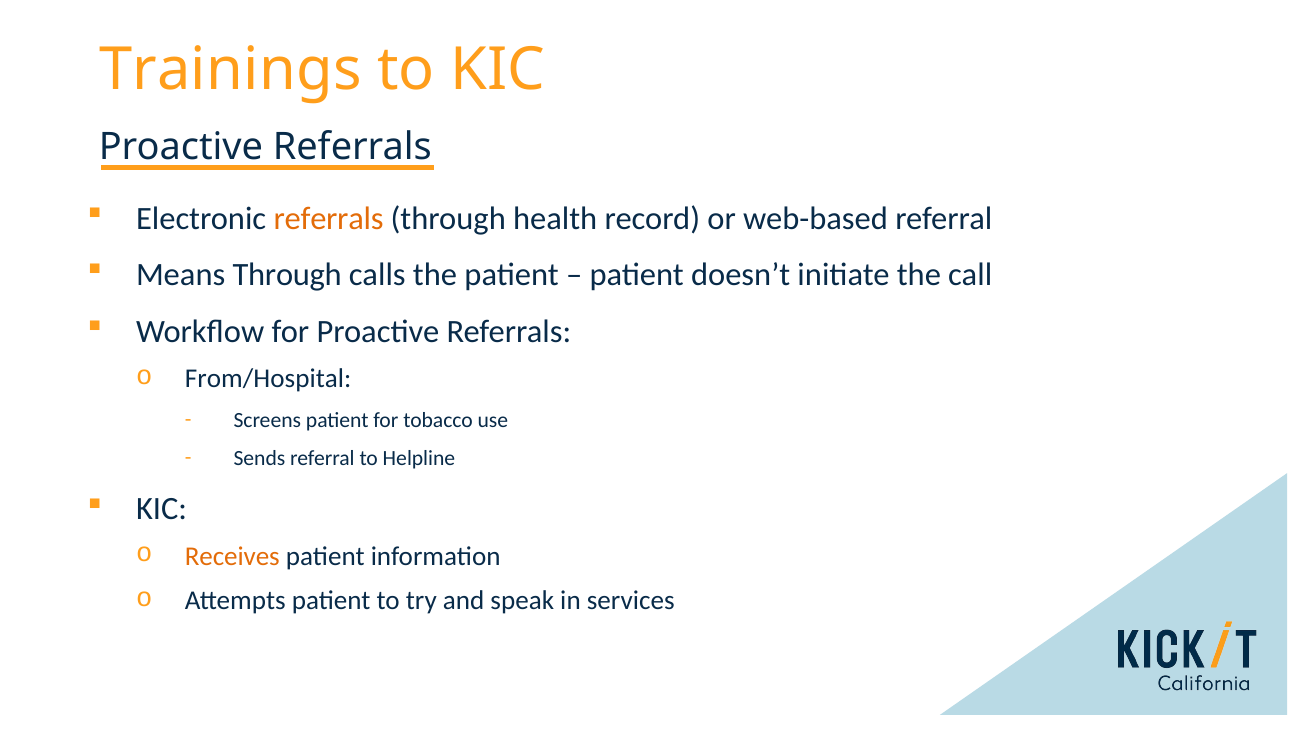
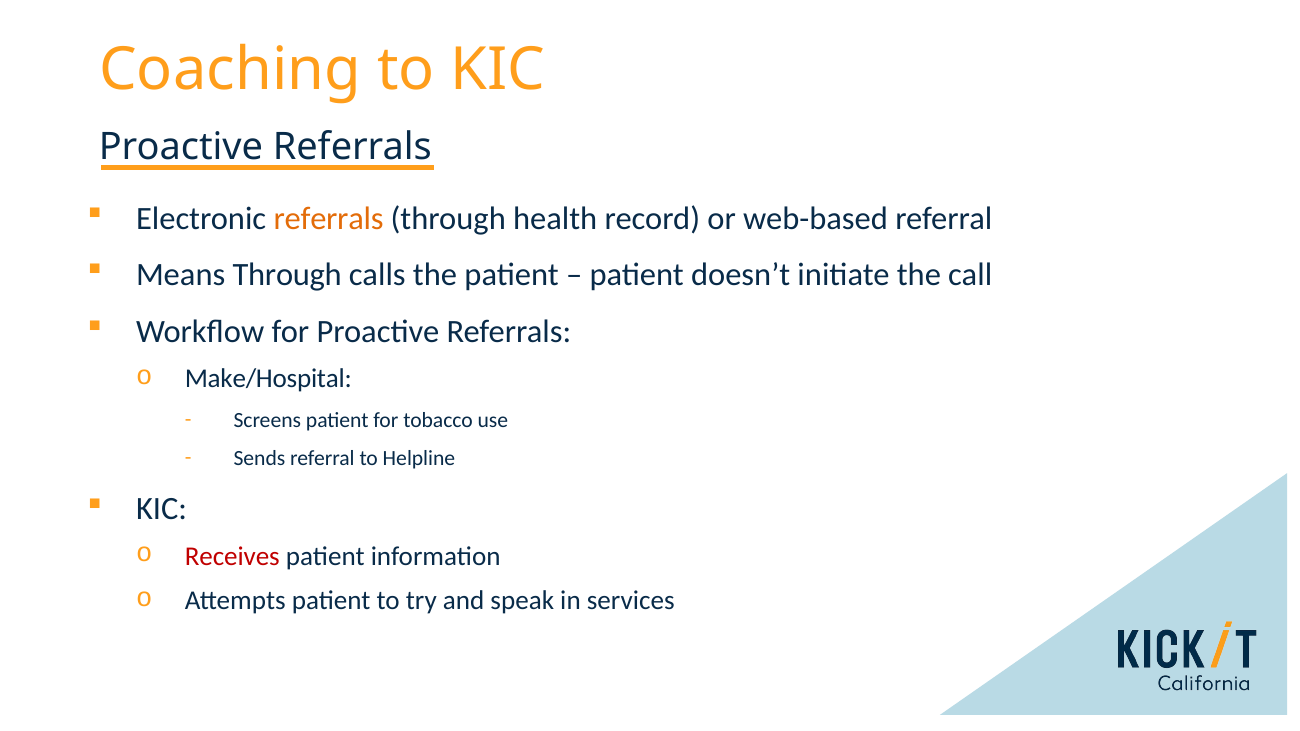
Trainings: Trainings -> Coaching (230, 70)
From/Hospital: From/Hospital -> Make/Hospital (268, 379)
Receives colour: orange -> red (232, 556)
